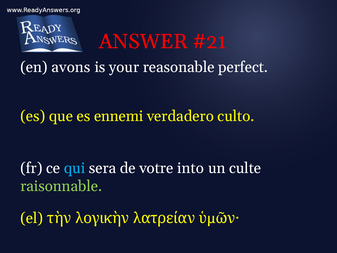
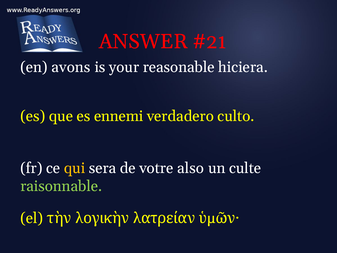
perfect: perfect -> hiciera (243, 67)
qui colour: light blue -> yellow (74, 168)
into: into -> also (191, 168)
